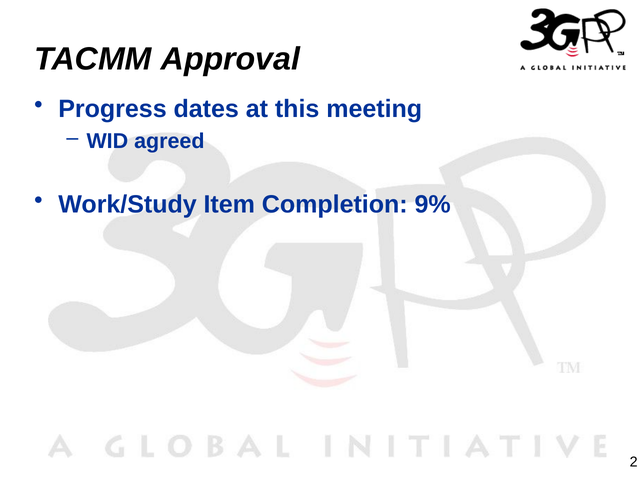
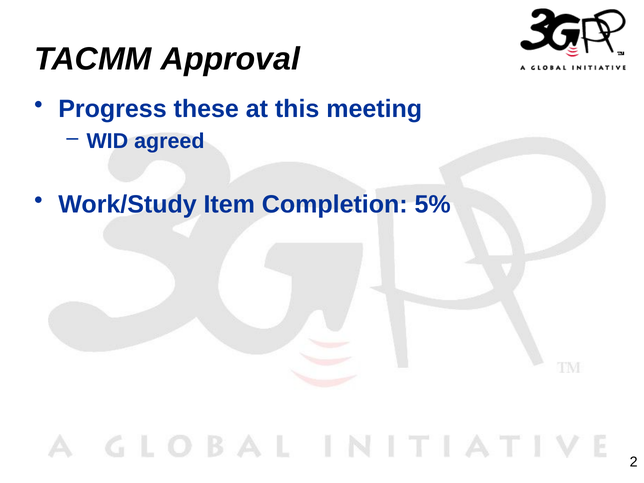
dates: dates -> these (206, 109)
9%: 9% -> 5% (433, 204)
